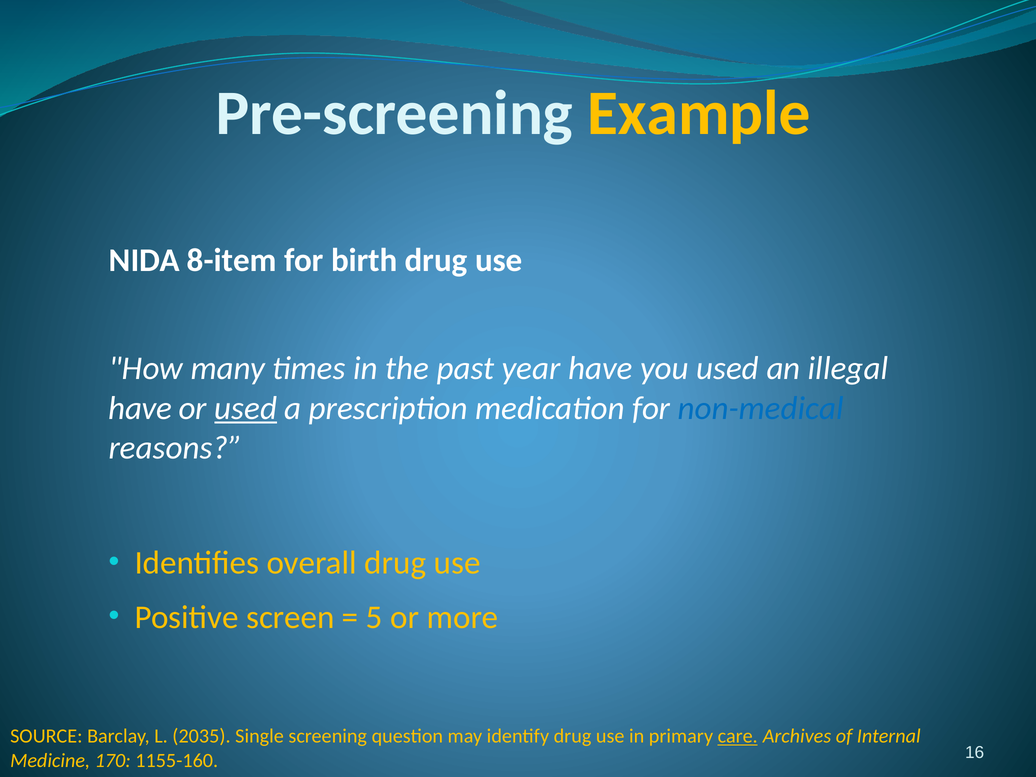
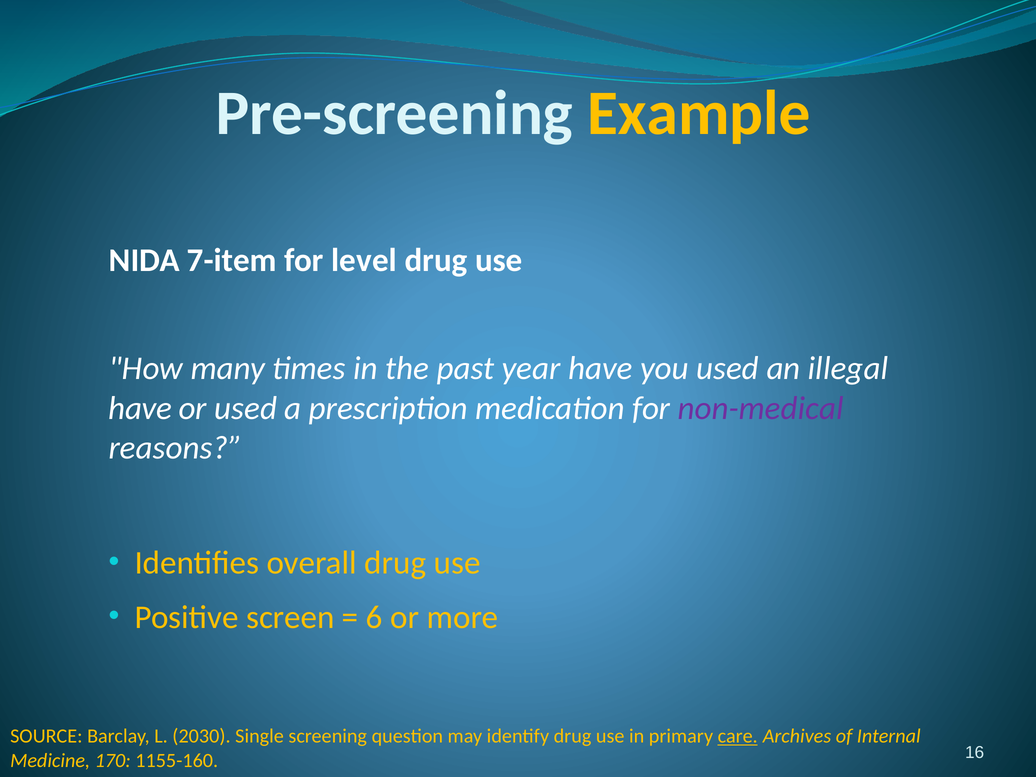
8-item: 8-item -> 7-item (232, 260)
birth: birth -> level (364, 260)
used underline: present -> none (246, 408)
non-medical colour: blue -> purple (761, 408)
5: 5 -> 6 (374, 617)
2035: 2035 -> 2030 (201, 736)
